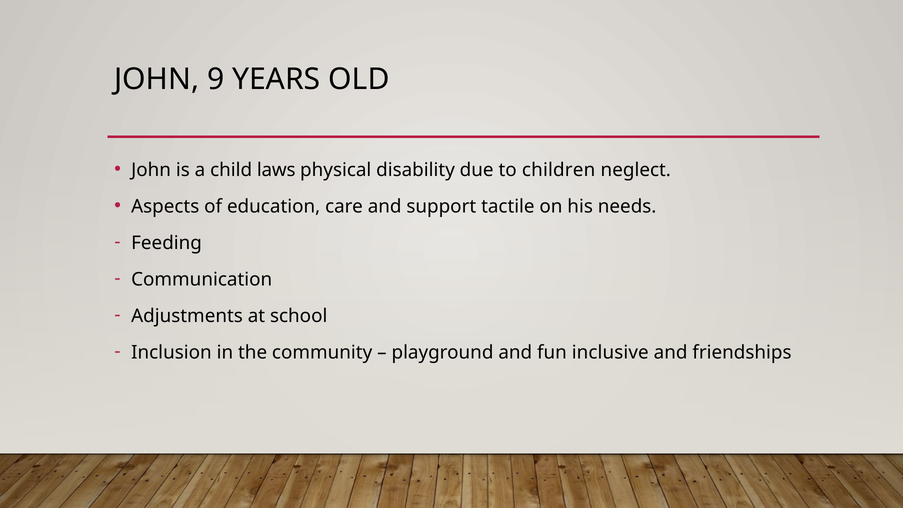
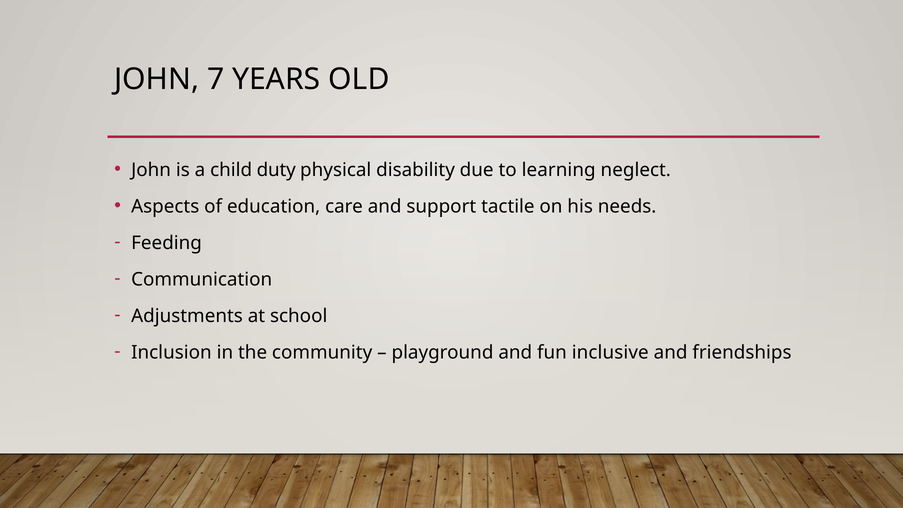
9: 9 -> 7 (216, 79)
laws: laws -> duty (276, 170)
children: children -> learning (559, 170)
